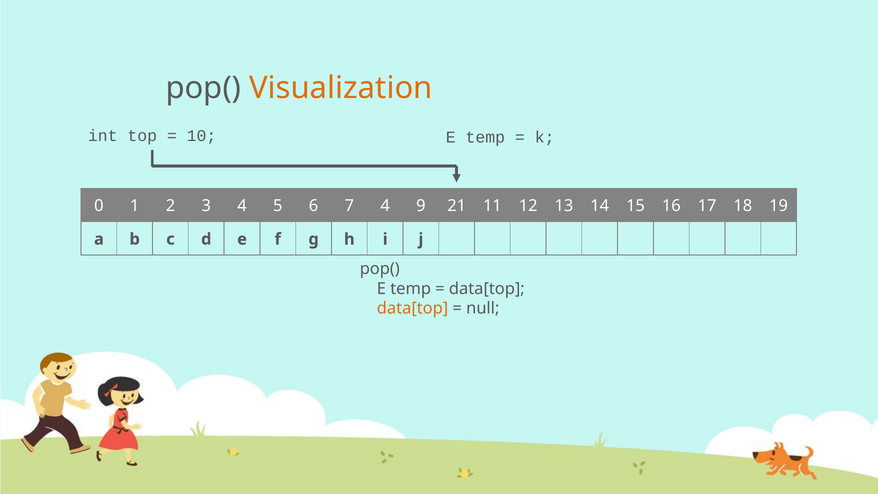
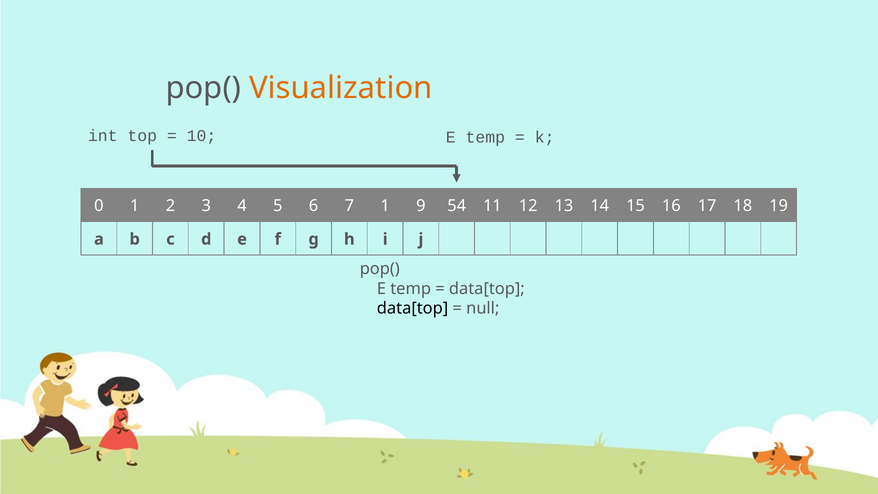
7 4: 4 -> 1 (385, 206)
21: 21 -> 54 (457, 206)
data[top colour: orange -> black (413, 308)
